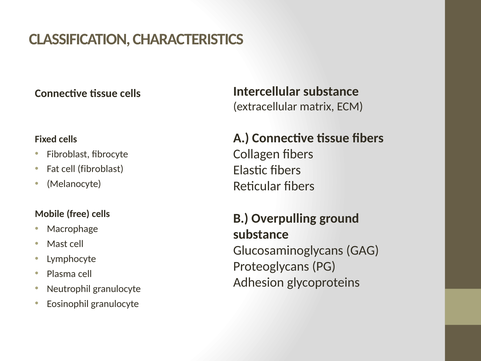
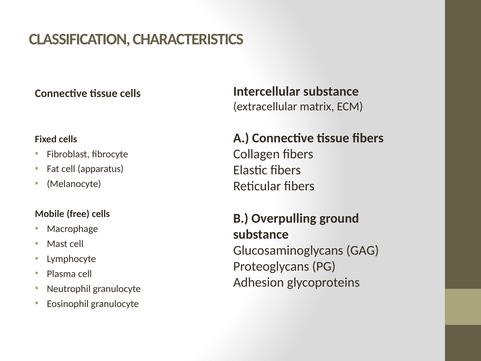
cell fibroblast: fibroblast -> apparatus (101, 169)
